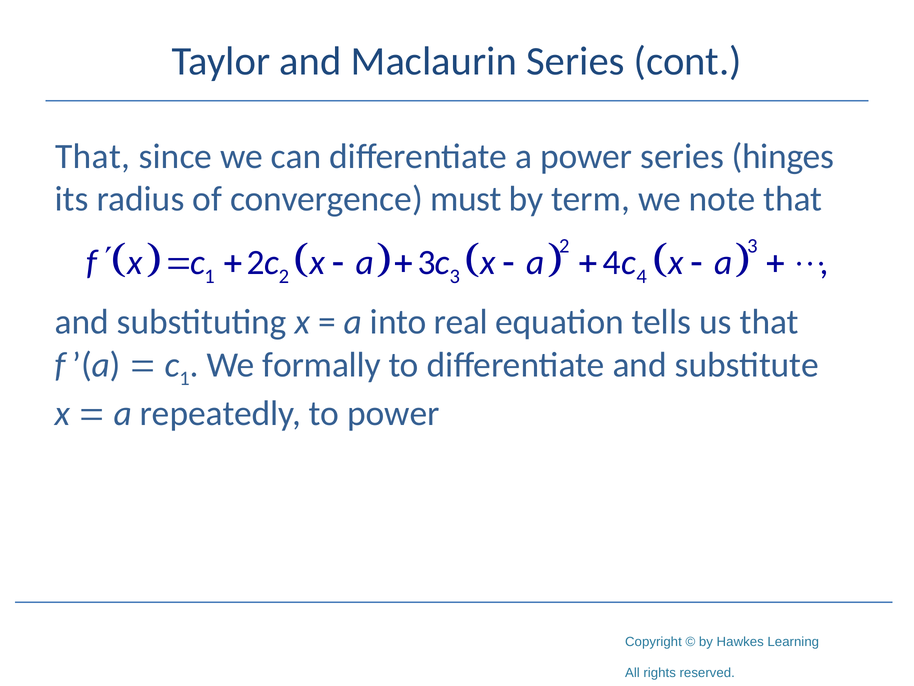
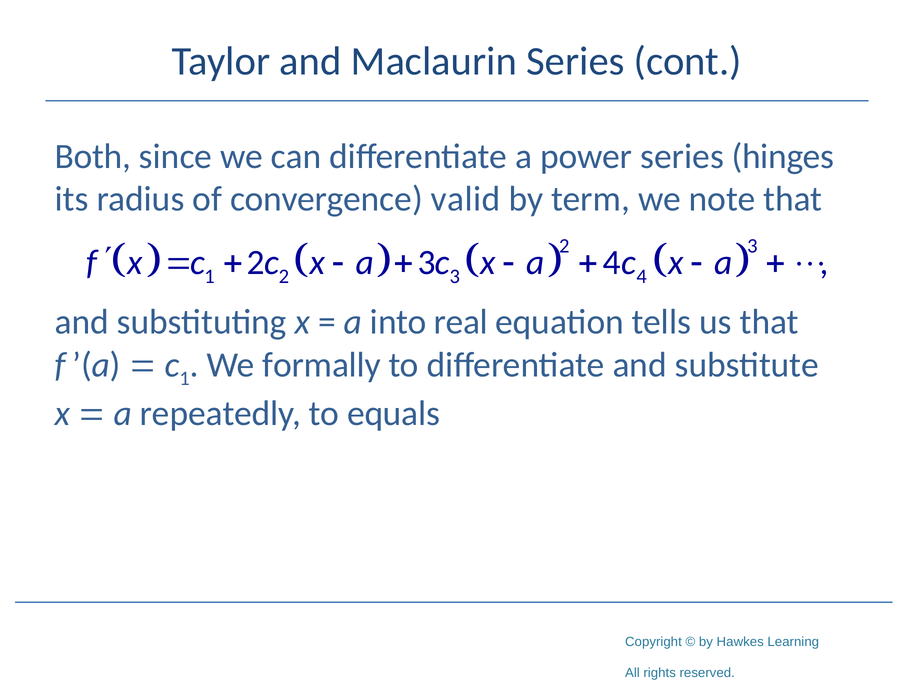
That: That -> Both (93, 156)
must: must -> valid (466, 199)
to power: power -> equals (394, 413)
